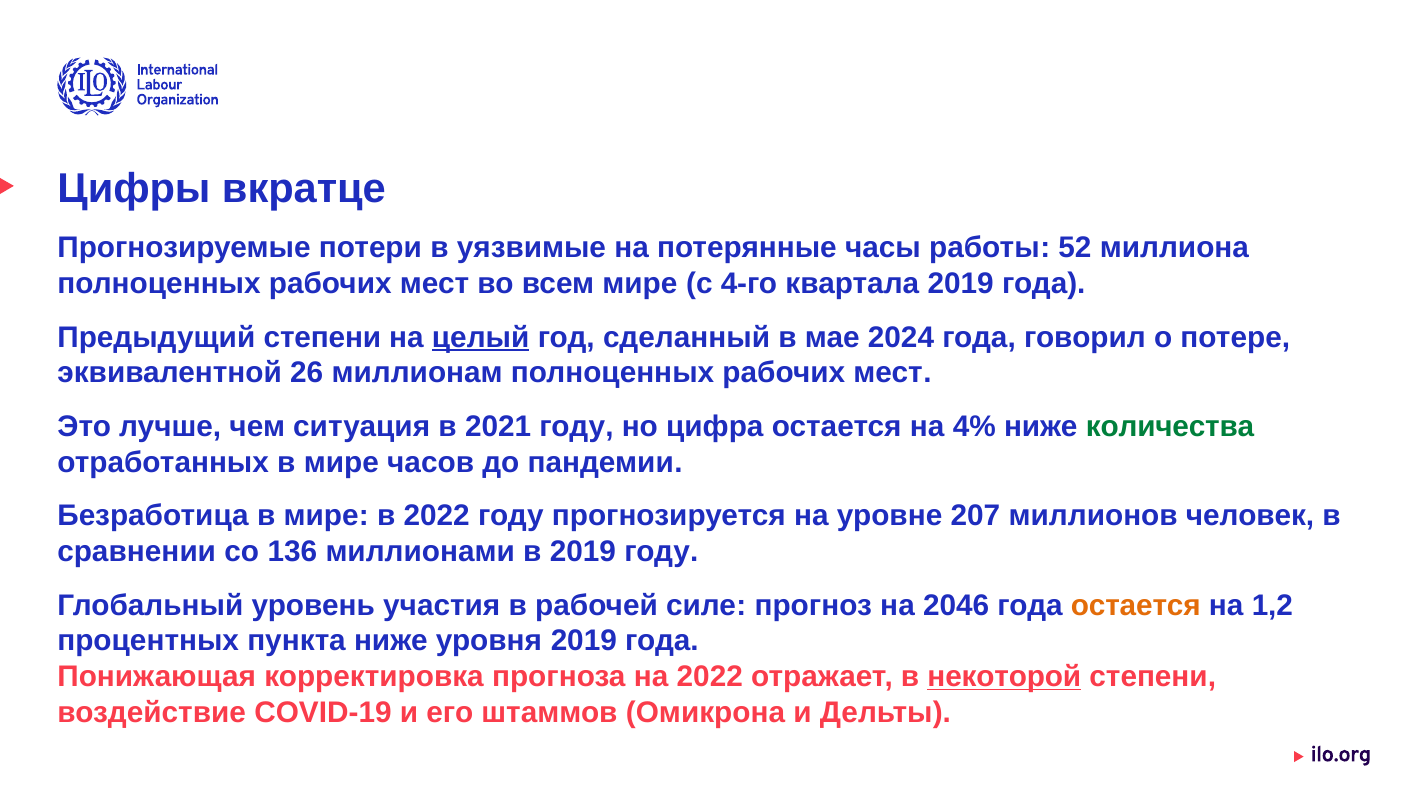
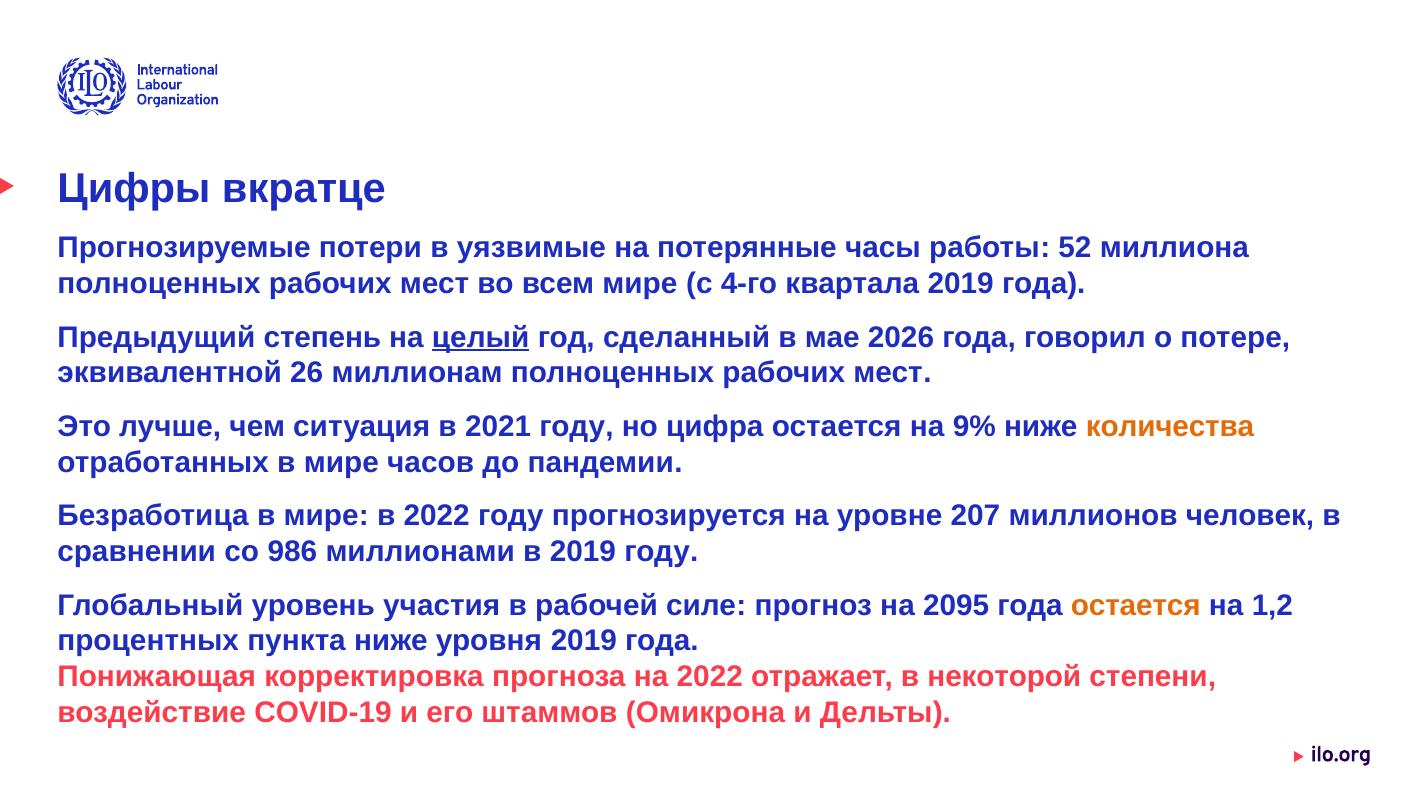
Предыдущий степени: степени -> степень (322, 337)
2024: 2024 -> 2026 (901, 337)
4%: 4% -> 9% (974, 427)
количества colour: green -> orange (1170, 427)
136: 136 -> 986 (292, 551)
2046: 2046 -> 2095 (956, 605)
некоторой underline: present -> none (1004, 676)
